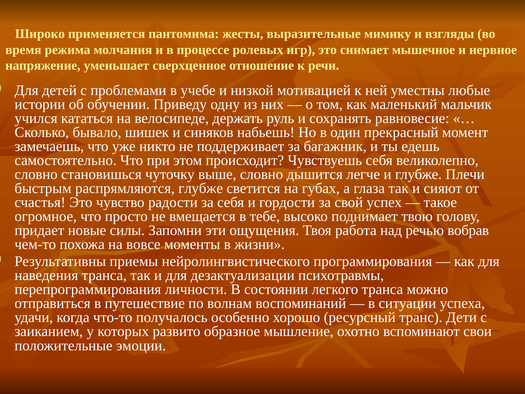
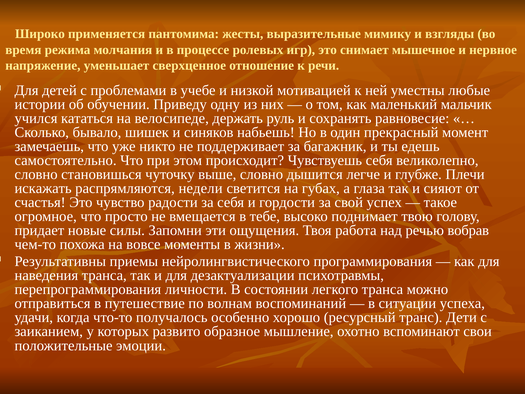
быстрым: быстрым -> искажать (43, 188)
распрямляются глубже: глубже -> недели (201, 188)
